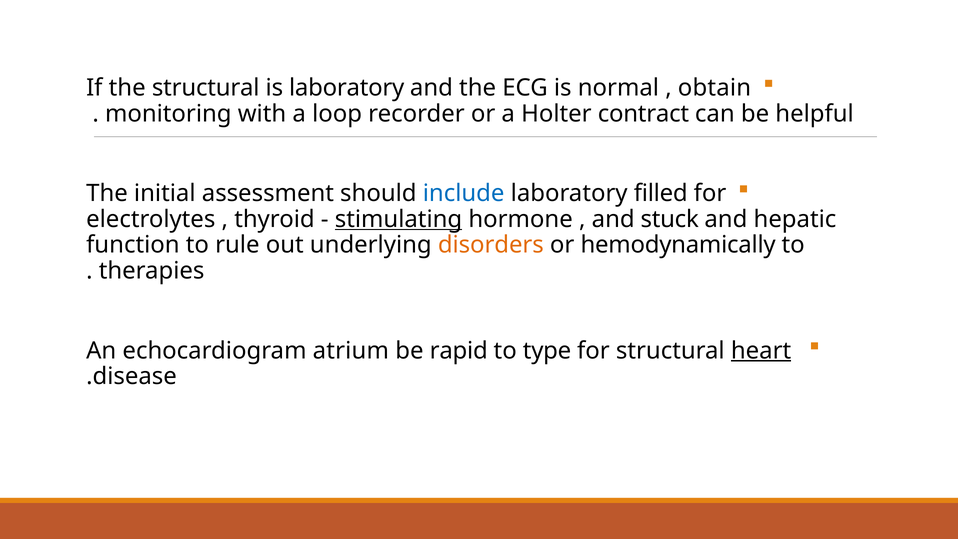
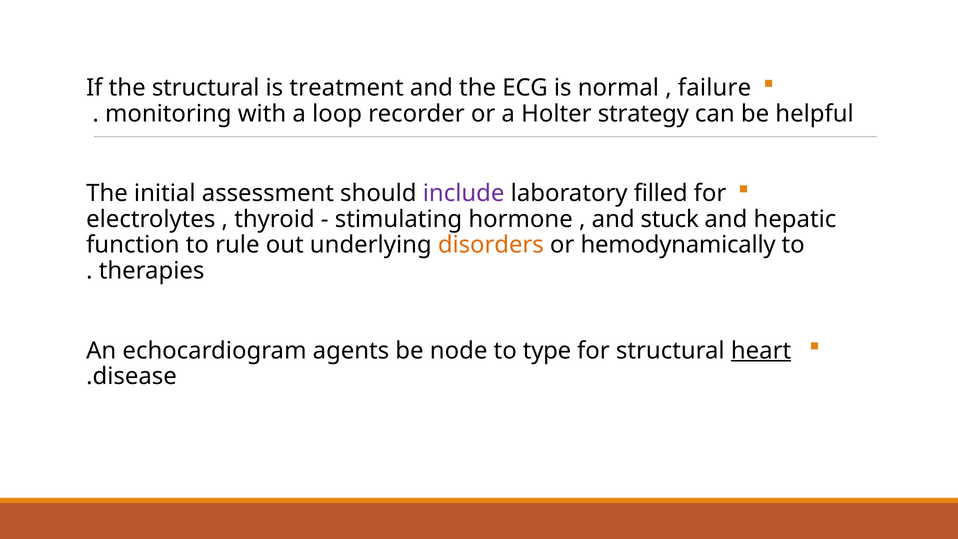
is laboratory: laboratory -> treatment (347, 88)
obtain: obtain -> failure (715, 88)
contract: contract -> strategy (643, 114)
include colour: blue -> purple (464, 193)
stimulating underline: present -> none (399, 219)
atrium: atrium -> agents (351, 351)
rapid: rapid -> node (459, 351)
